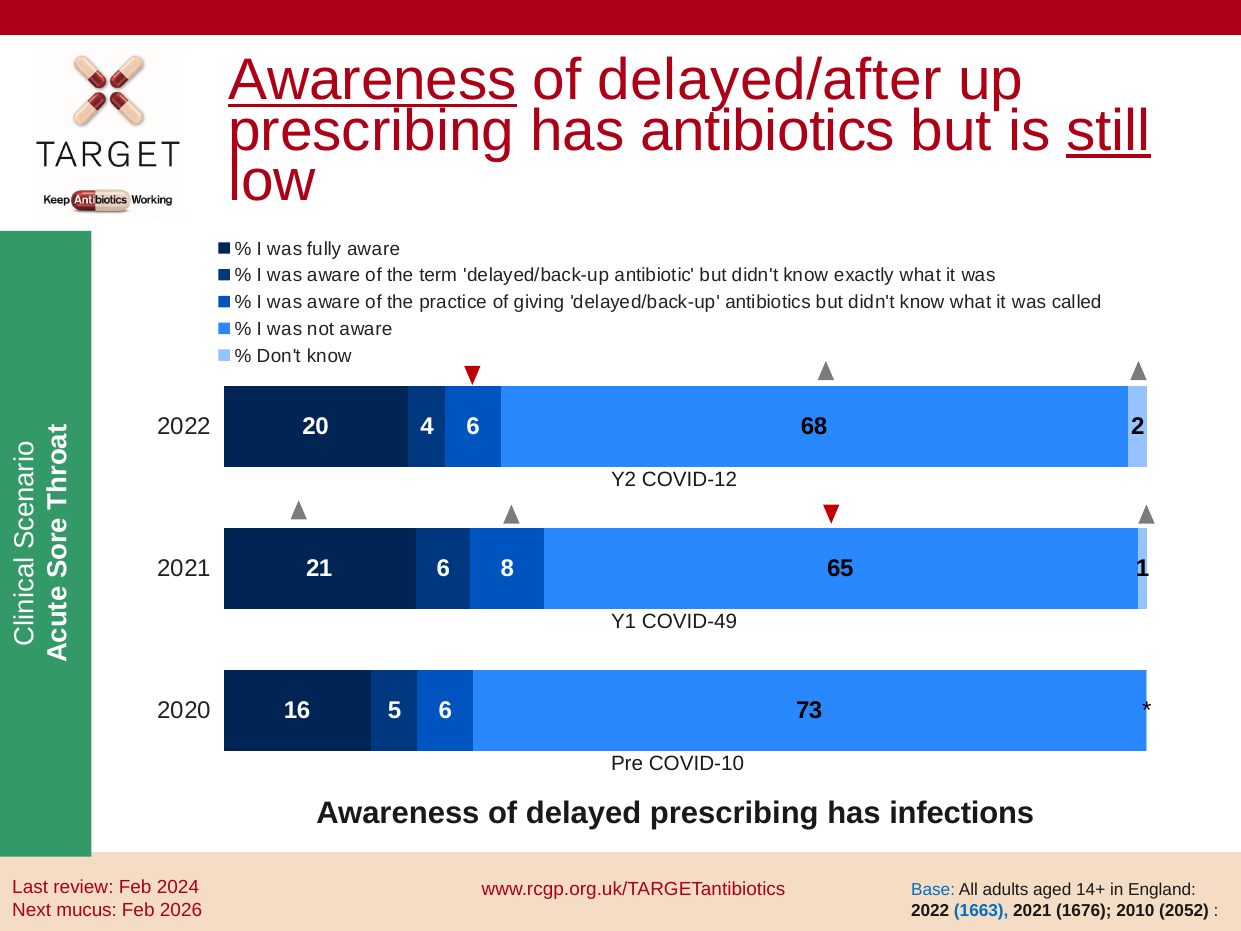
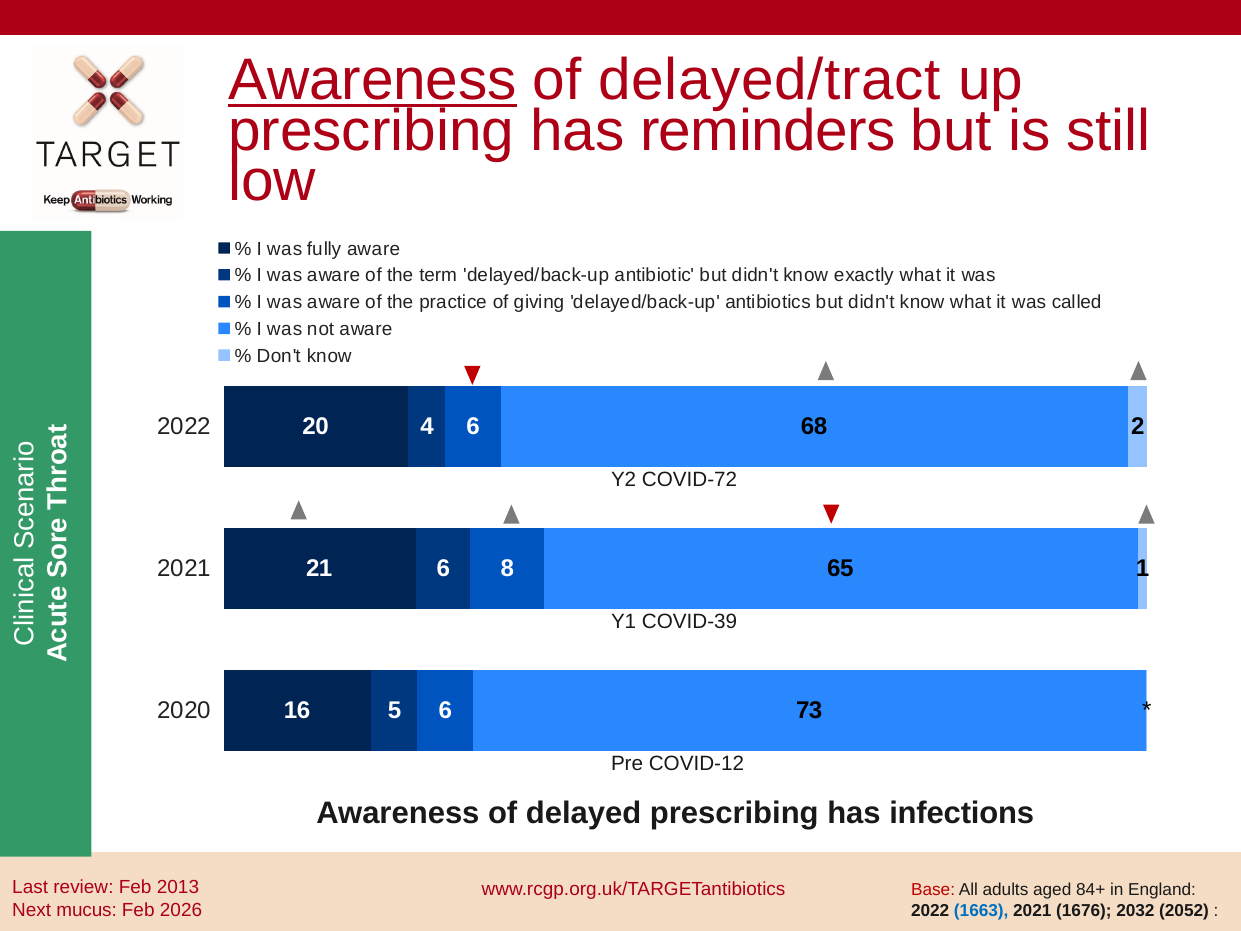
delayed/after: delayed/after -> delayed/tract (770, 80)
has antibiotics: antibiotics -> reminders (768, 131)
still underline: present -> none (1109, 131)
COVID-12: COVID-12 -> COVID-72 (690, 479)
COVID-49: COVID-49 -> COVID-39 (690, 621)
COVID-10: COVID-10 -> COVID-12 (696, 763)
2024: 2024 -> 2013 (178, 887)
Base colour: blue -> red (933, 890)
14+: 14+ -> 84+ (1091, 890)
2010: 2010 -> 2032 (1135, 911)
